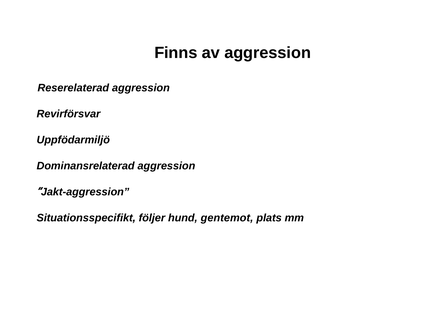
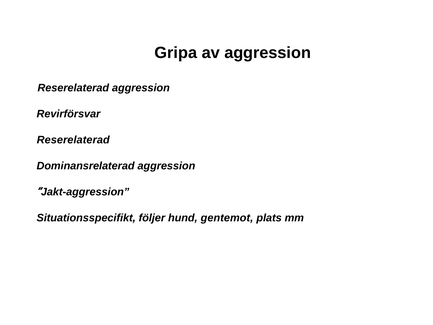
Finns: Finns -> Gripa (176, 53)
Uppfödarmiljö: Uppfödarmiljö -> Reserelaterad (73, 140)
